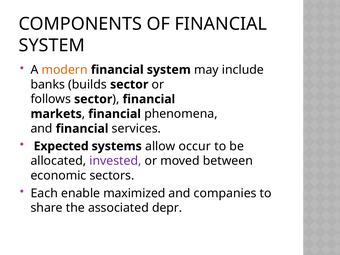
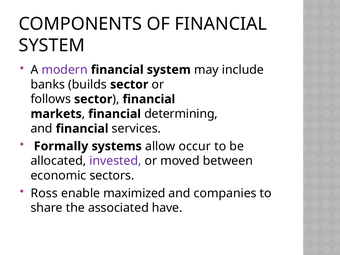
modern colour: orange -> purple (65, 70)
phenomena: phenomena -> determining (181, 114)
Expected: Expected -> Formally (61, 146)
Each: Each -> Ross (44, 193)
depr: depr -> have (167, 208)
